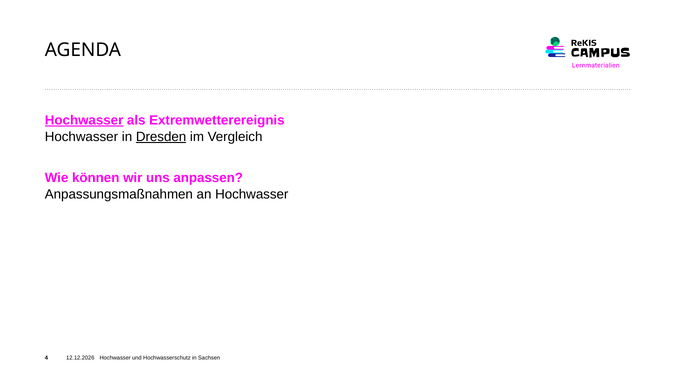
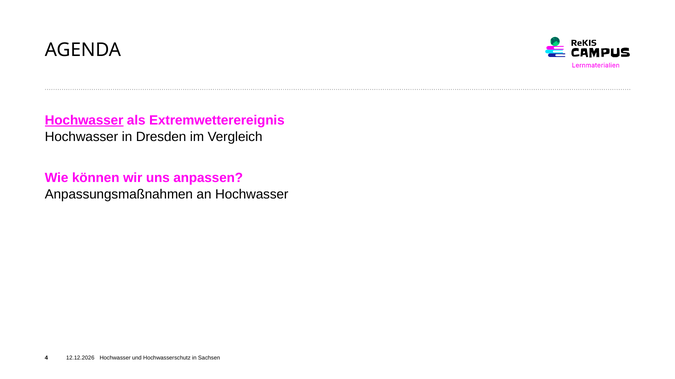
Dresden underline: present -> none (161, 137)
